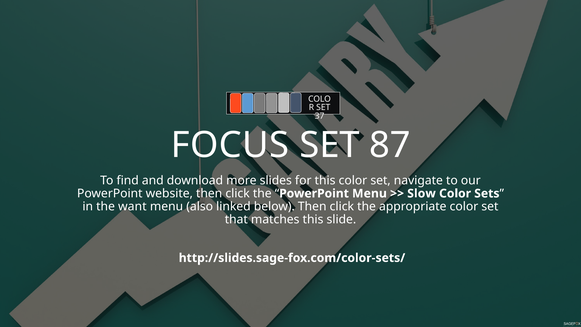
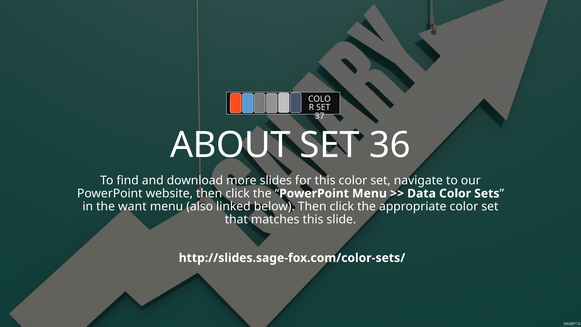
FOCUS: FOCUS -> ABOUT (230, 145)
87: 87 -> 36 (390, 145)
Slow: Slow -> Data (422, 193)
